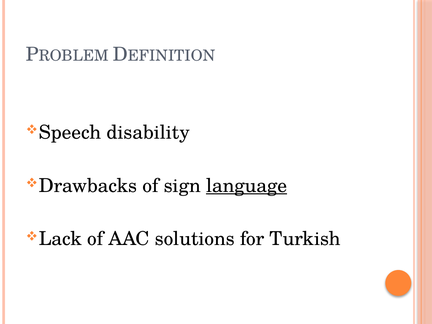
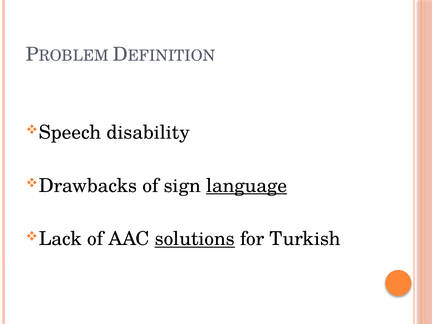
solutions underline: none -> present (195, 239)
